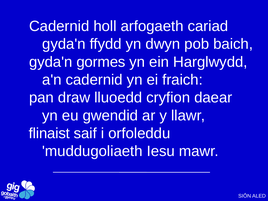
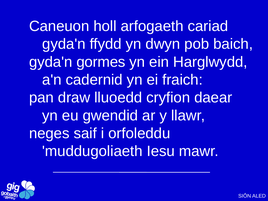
Cadernid: Cadernid -> Caneuon (59, 26)
flinaist: flinaist -> neges (49, 133)
